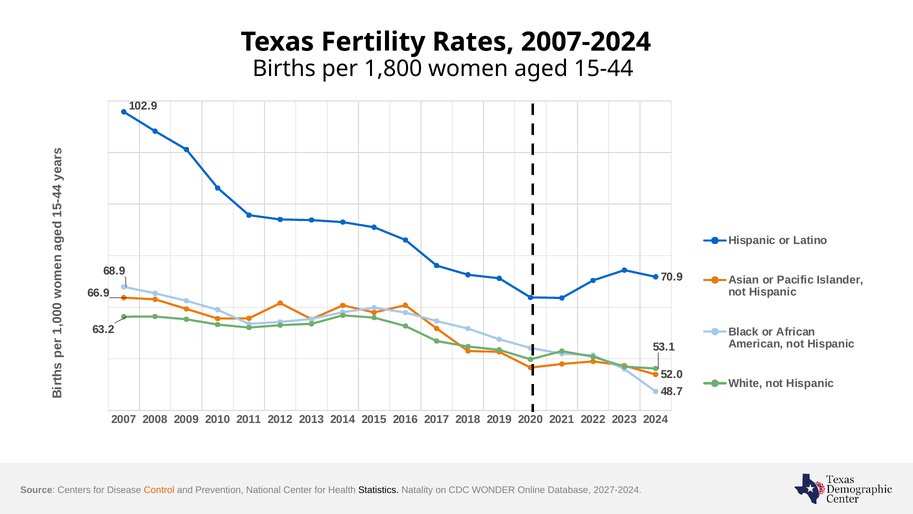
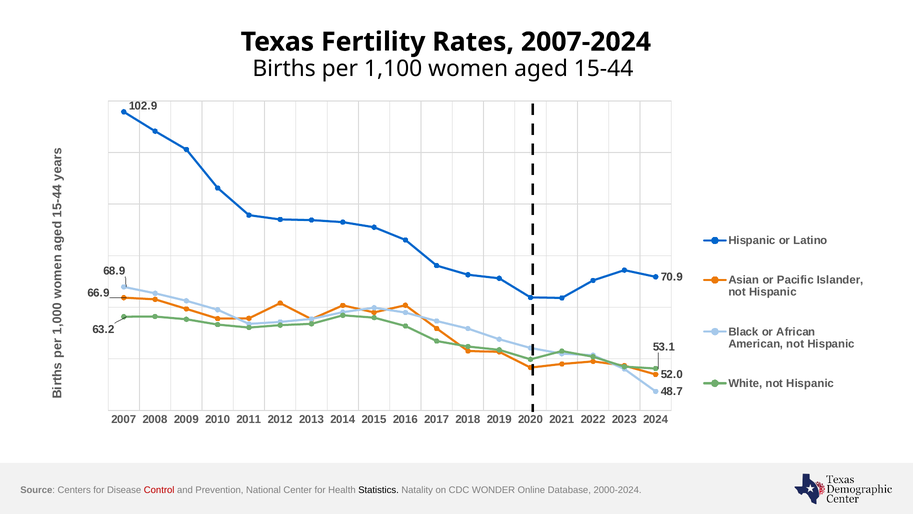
1,800: 1,800 -> 1,100 (393, 69)
Control colour: orange -> red (159, 490)
2027-2024: 2027-2024 -> 2000-2024 (618, 490)
